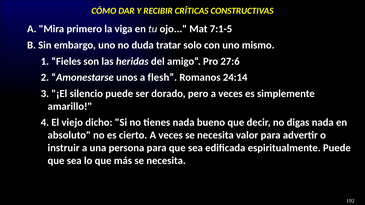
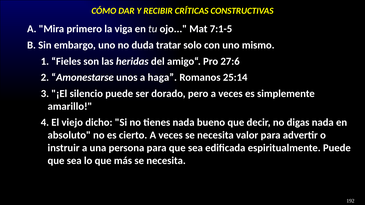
flesh: flesh -> haga (162, 78)
24:14: 24:14 -> 25:14 (235, 78)
